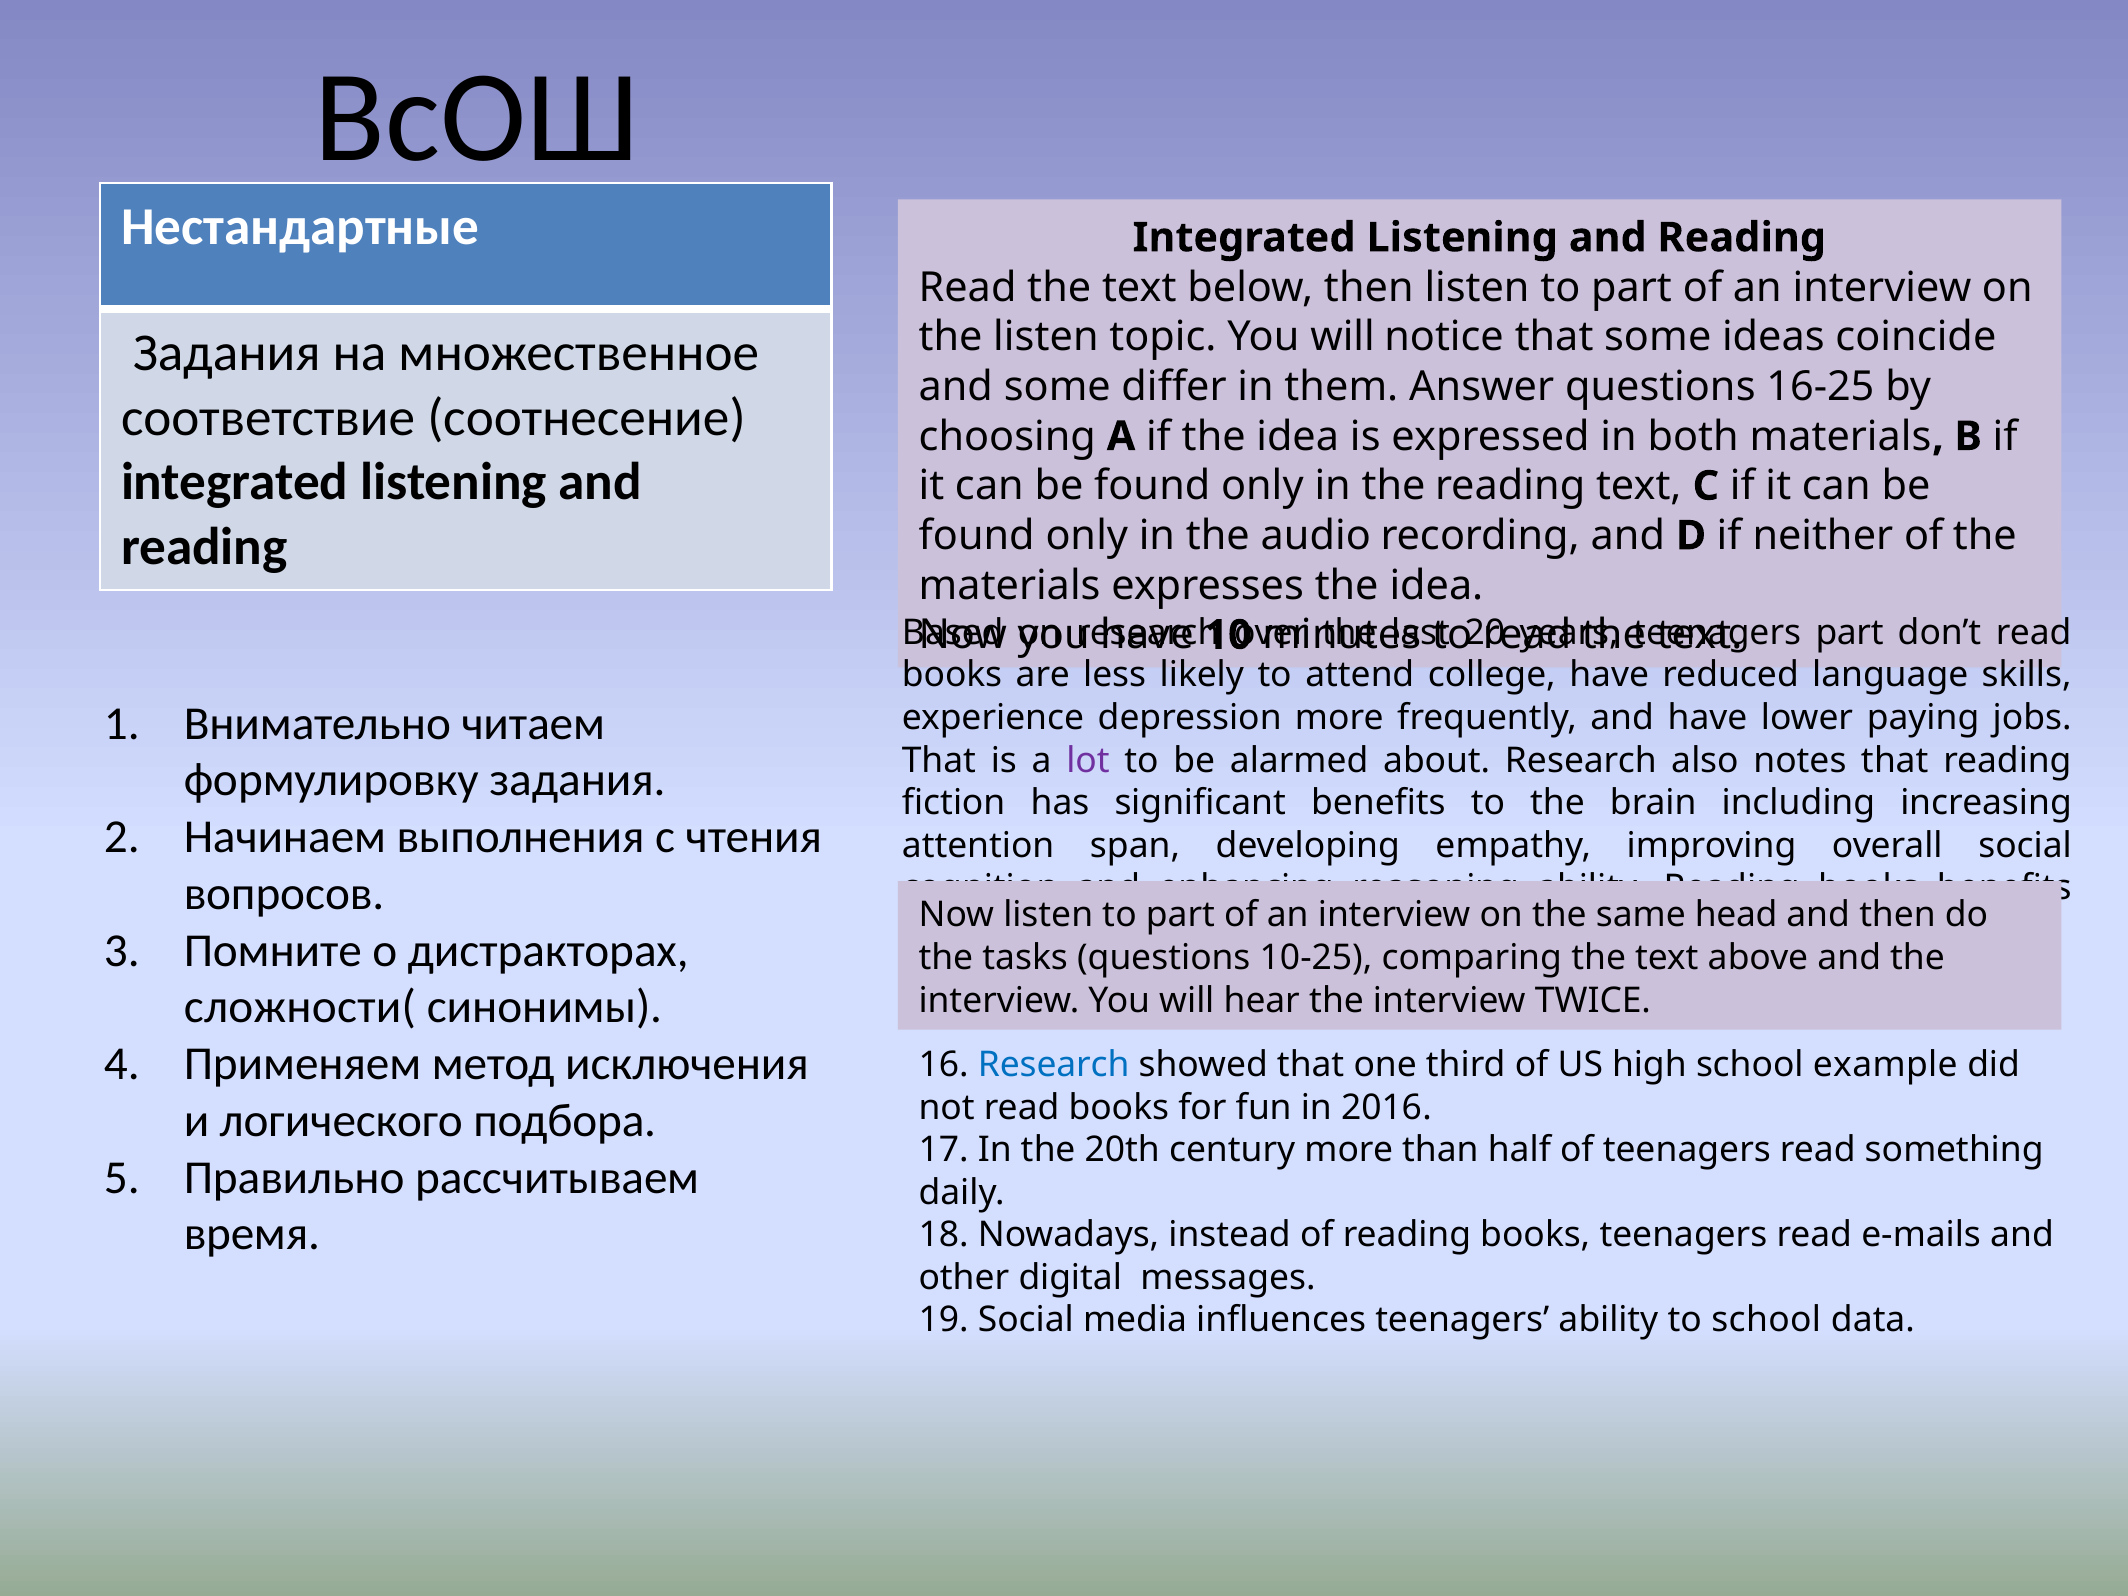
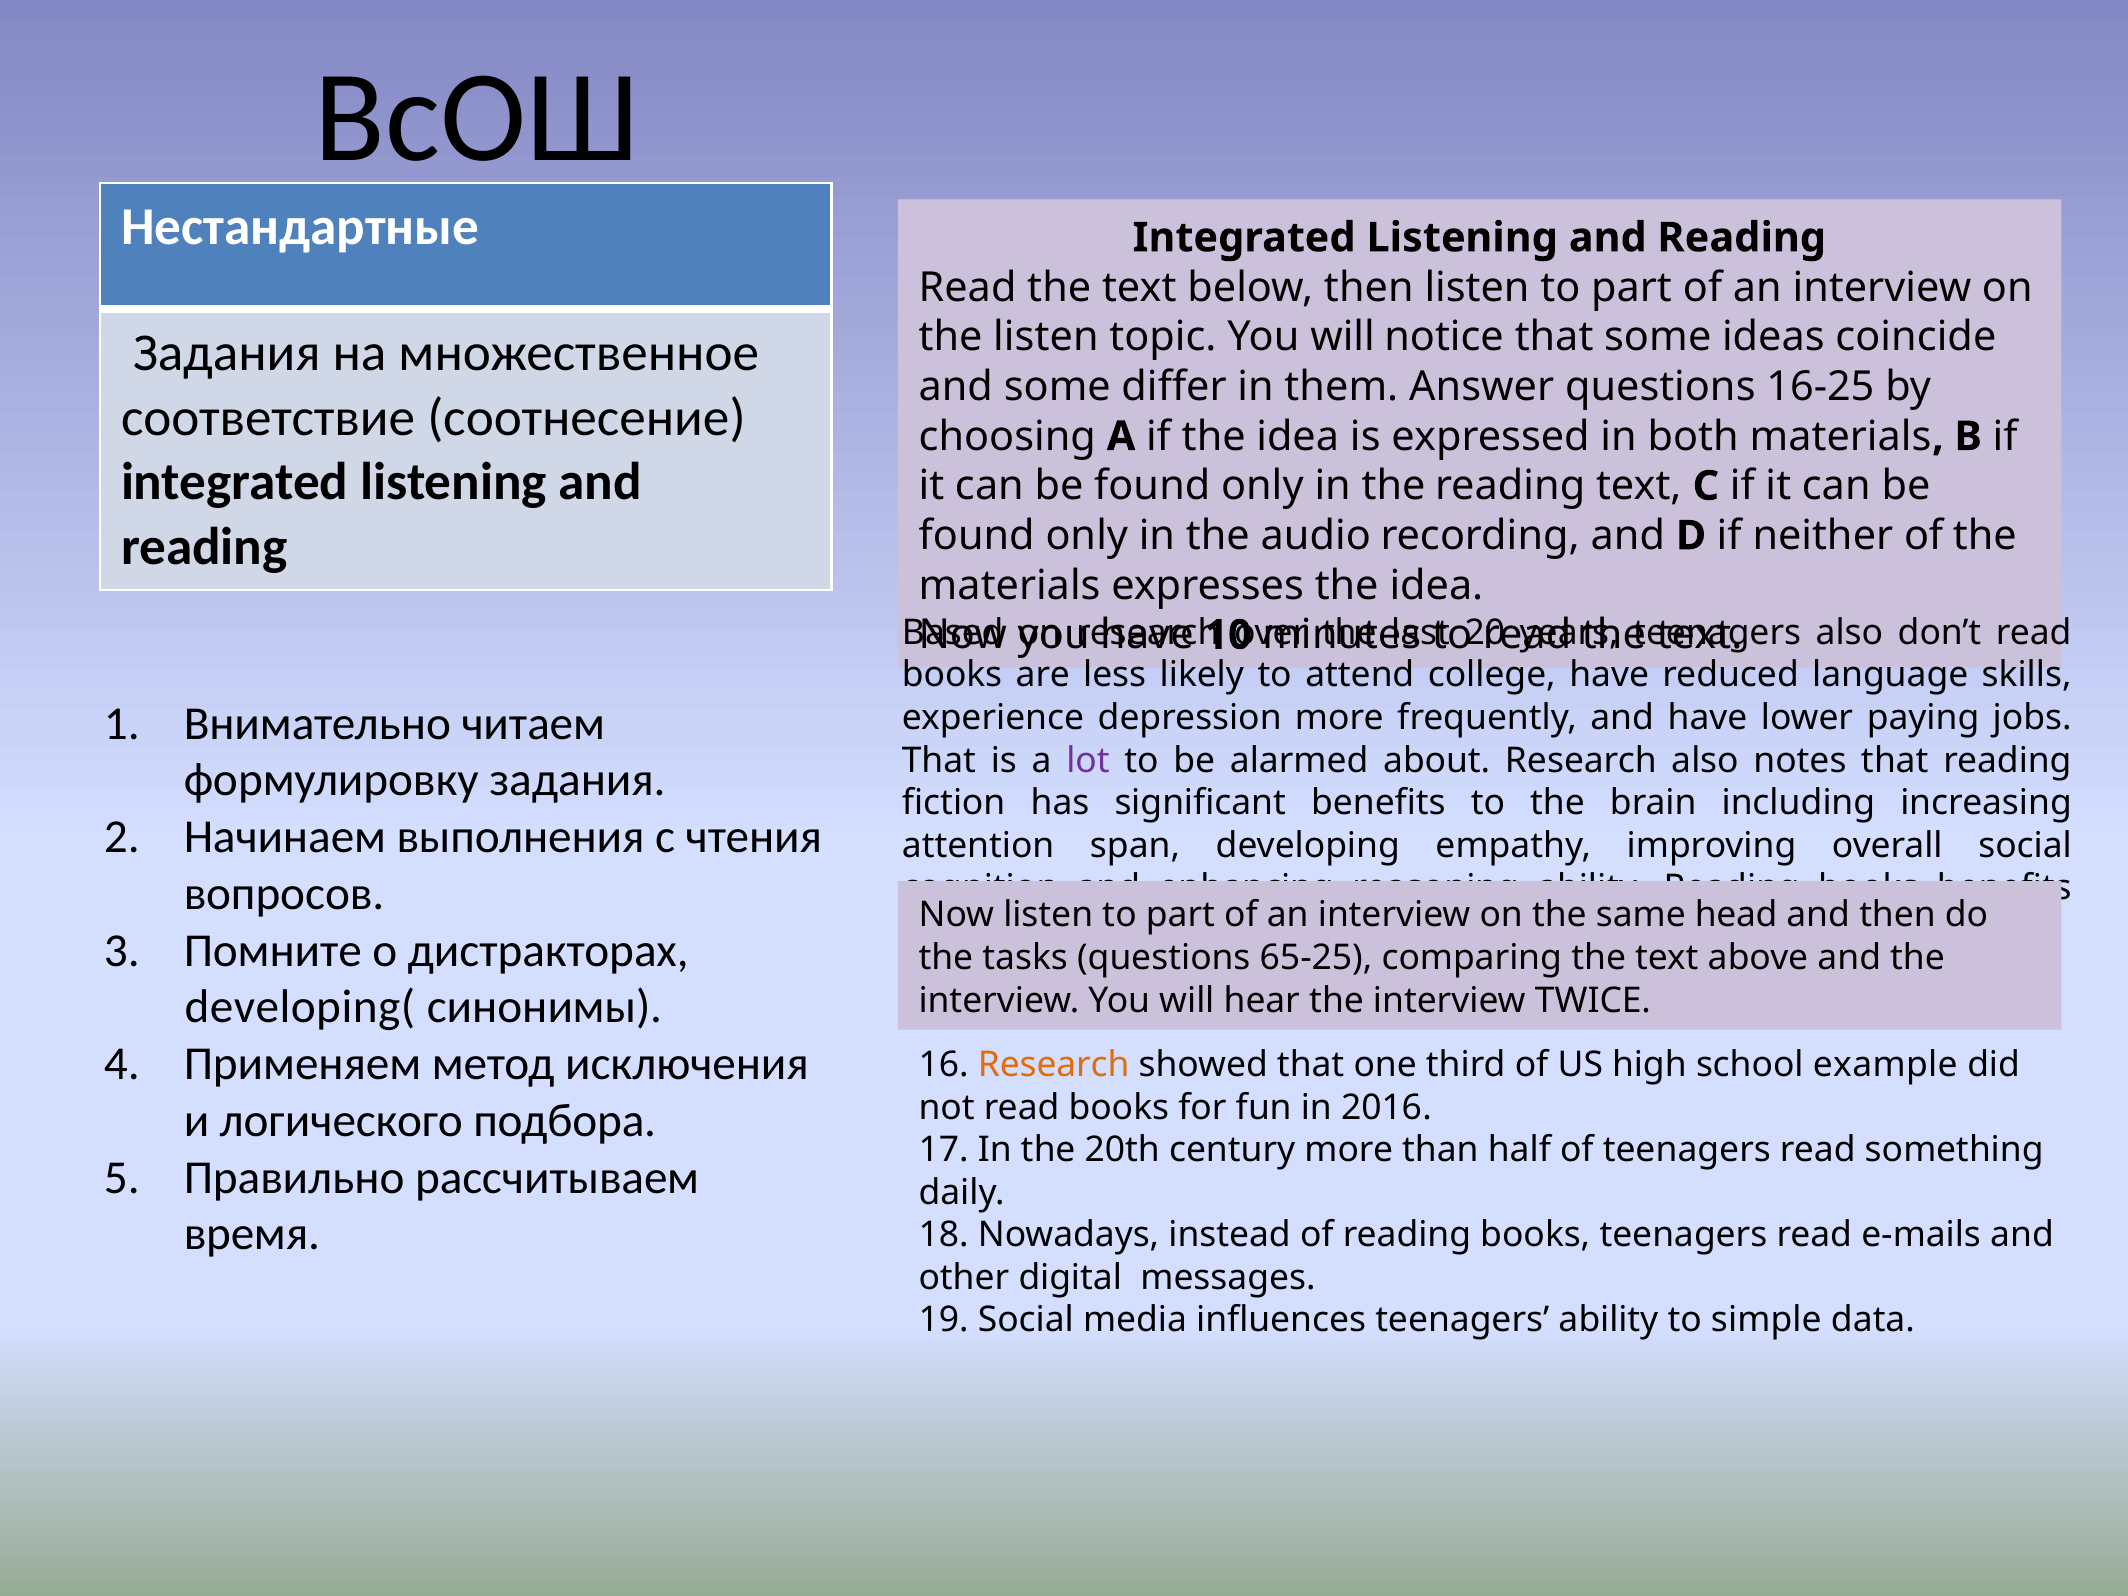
part: part -> also (1849, 633)
10-25: 10-25 -> 65-25 (1316, 958)
сложности(: сложности( -> developing( (300, 1007)
Research colour: blue -> orange (1054, 1065)
to school: school -> simple (1766, 1320)
